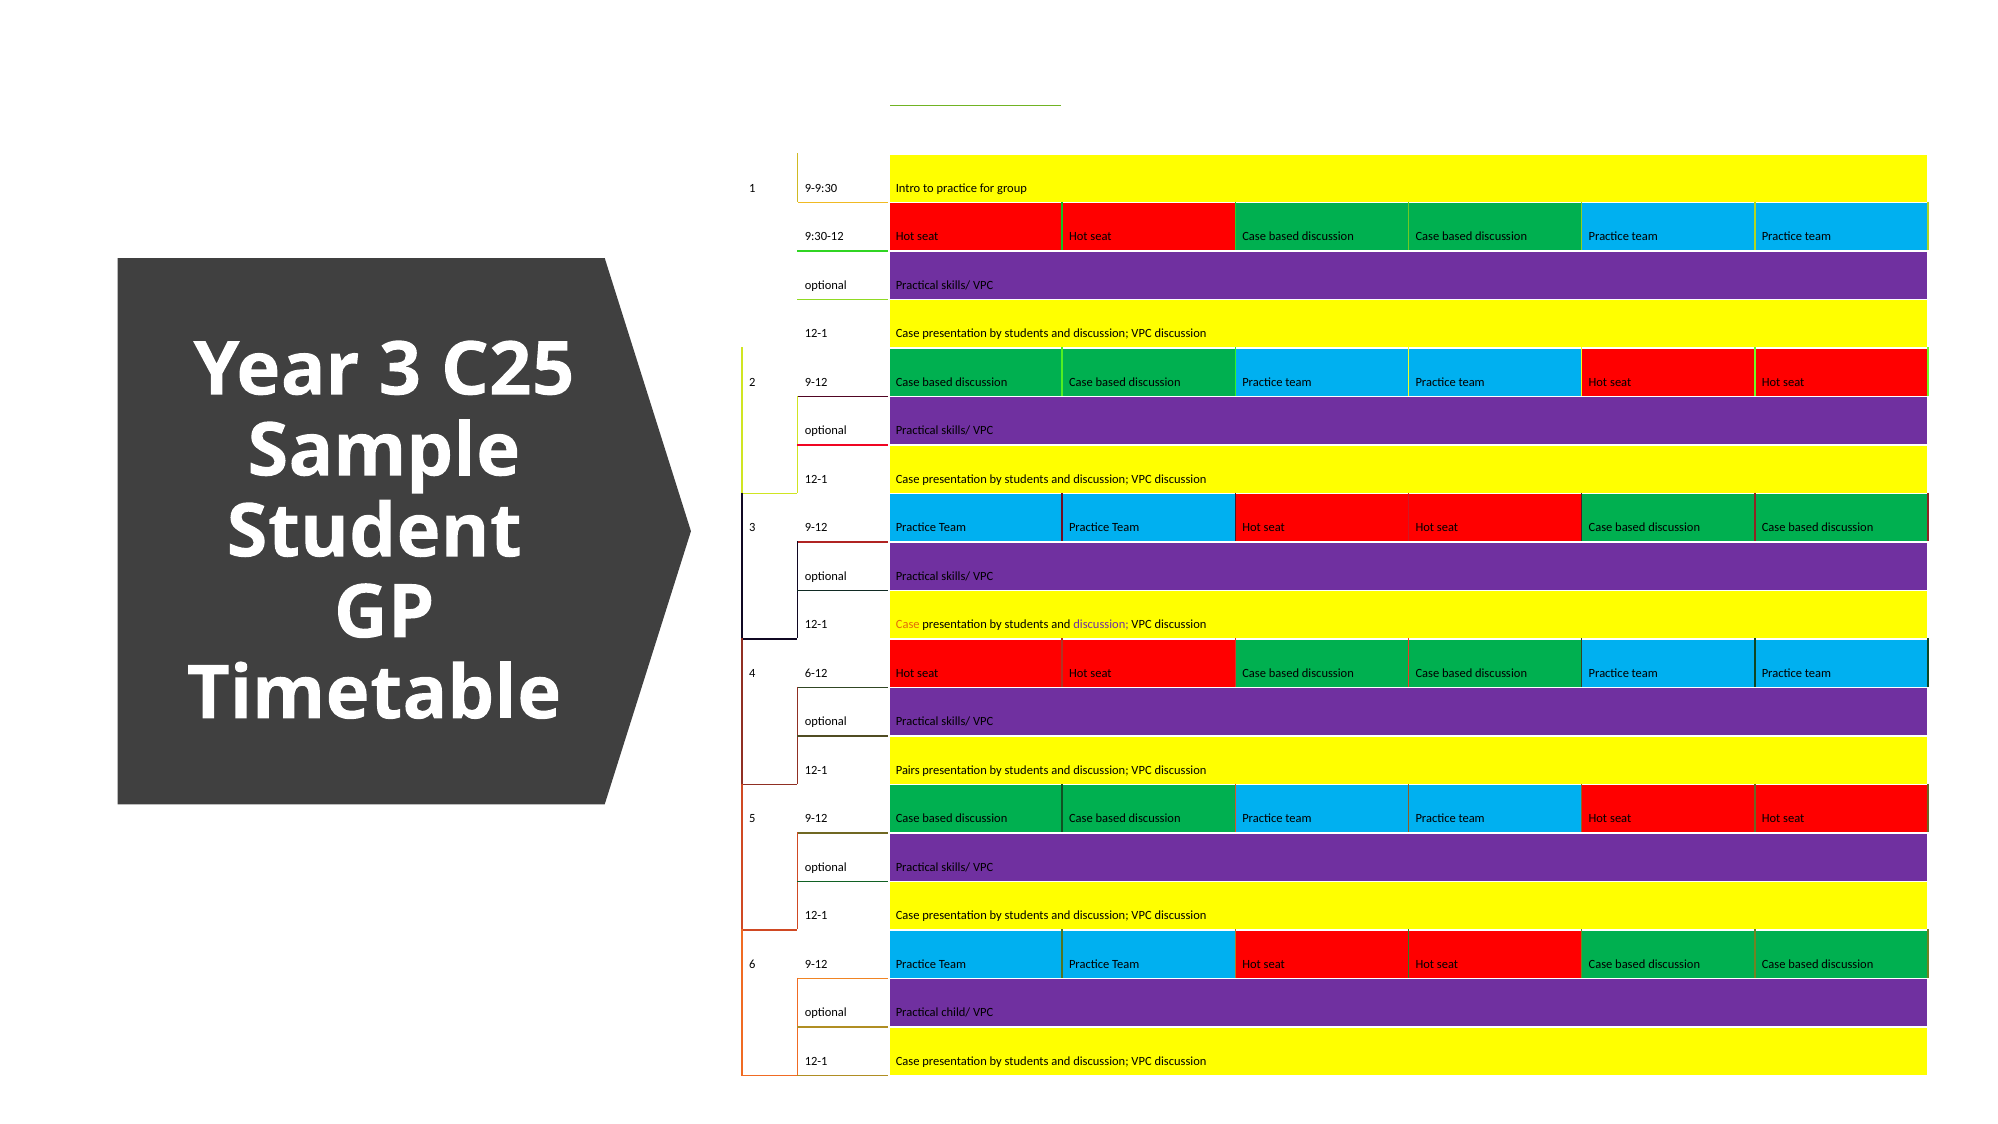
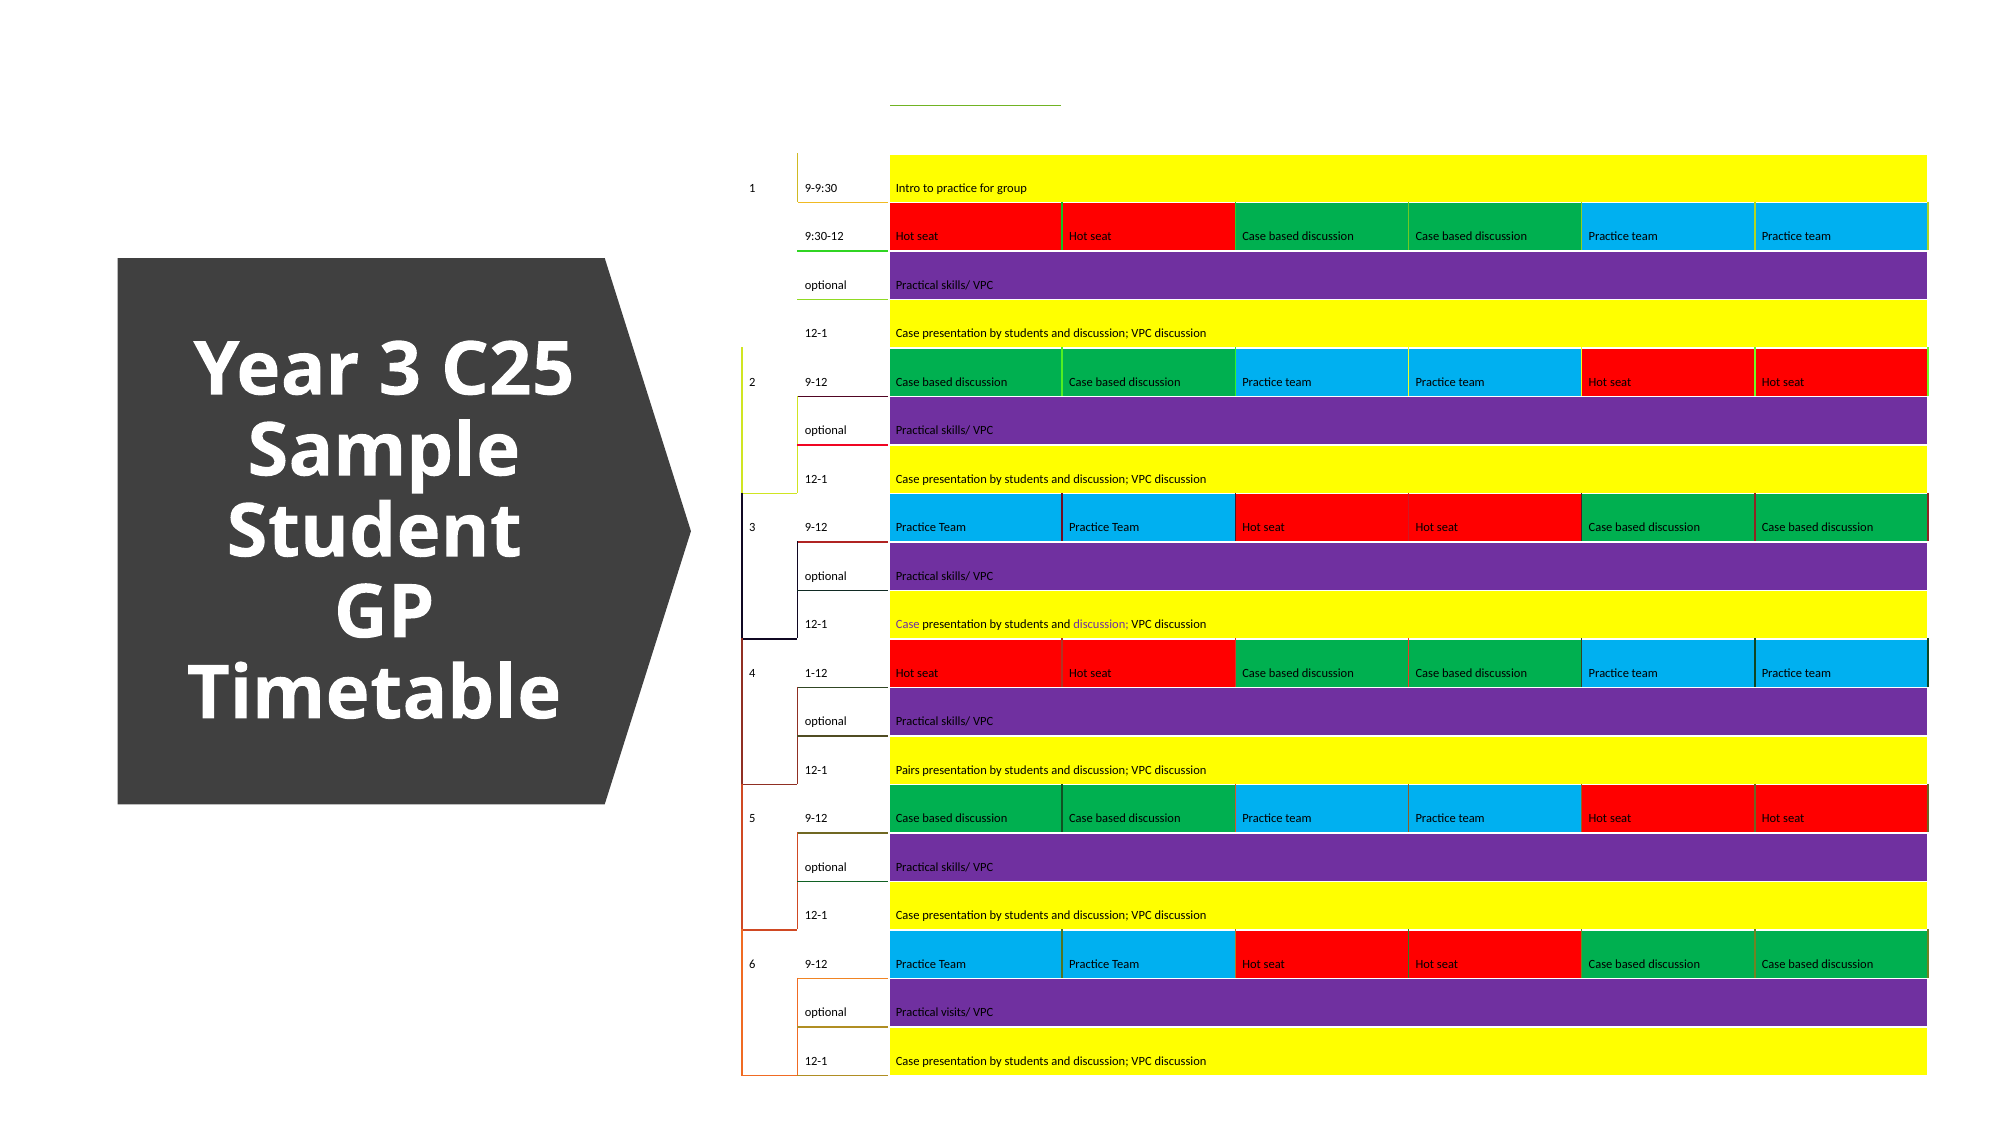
Case colour: orange -> purple (908, 625)
6-12: 6-12 -> 1-12 (816, 673)
child/: child/ -> visits/ (956, 1012)
